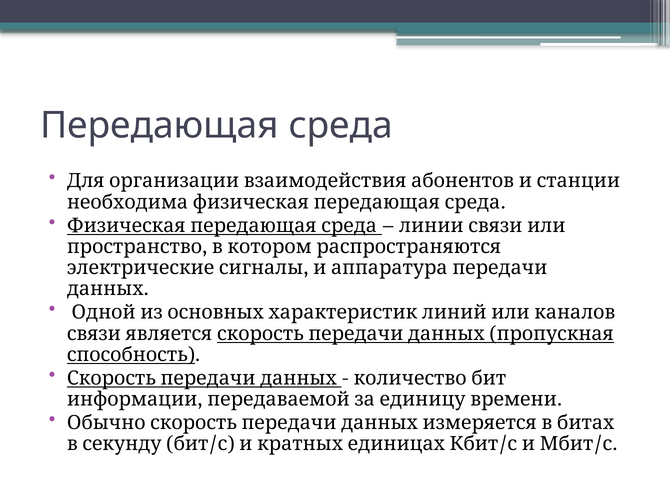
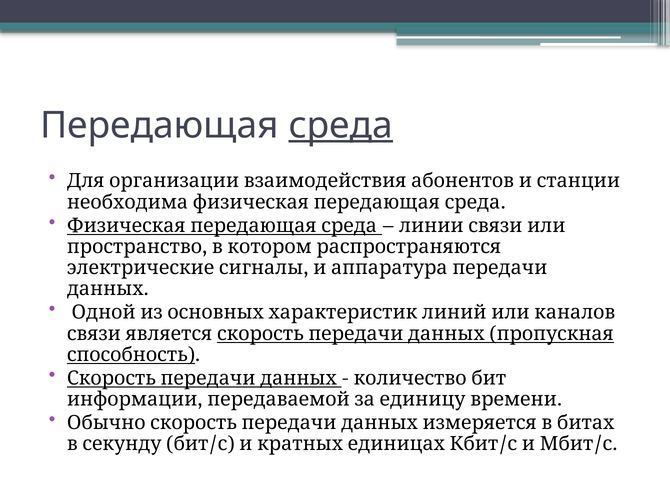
среда underline: none -> present (341, 125)
